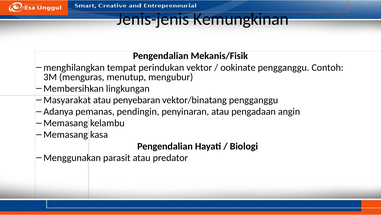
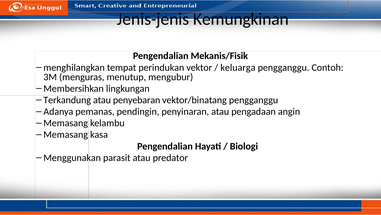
ookinate: ookinate -> keluarga (238, 67)
Masyarakat: Masyarakat -> Terkandung (67, 100)
